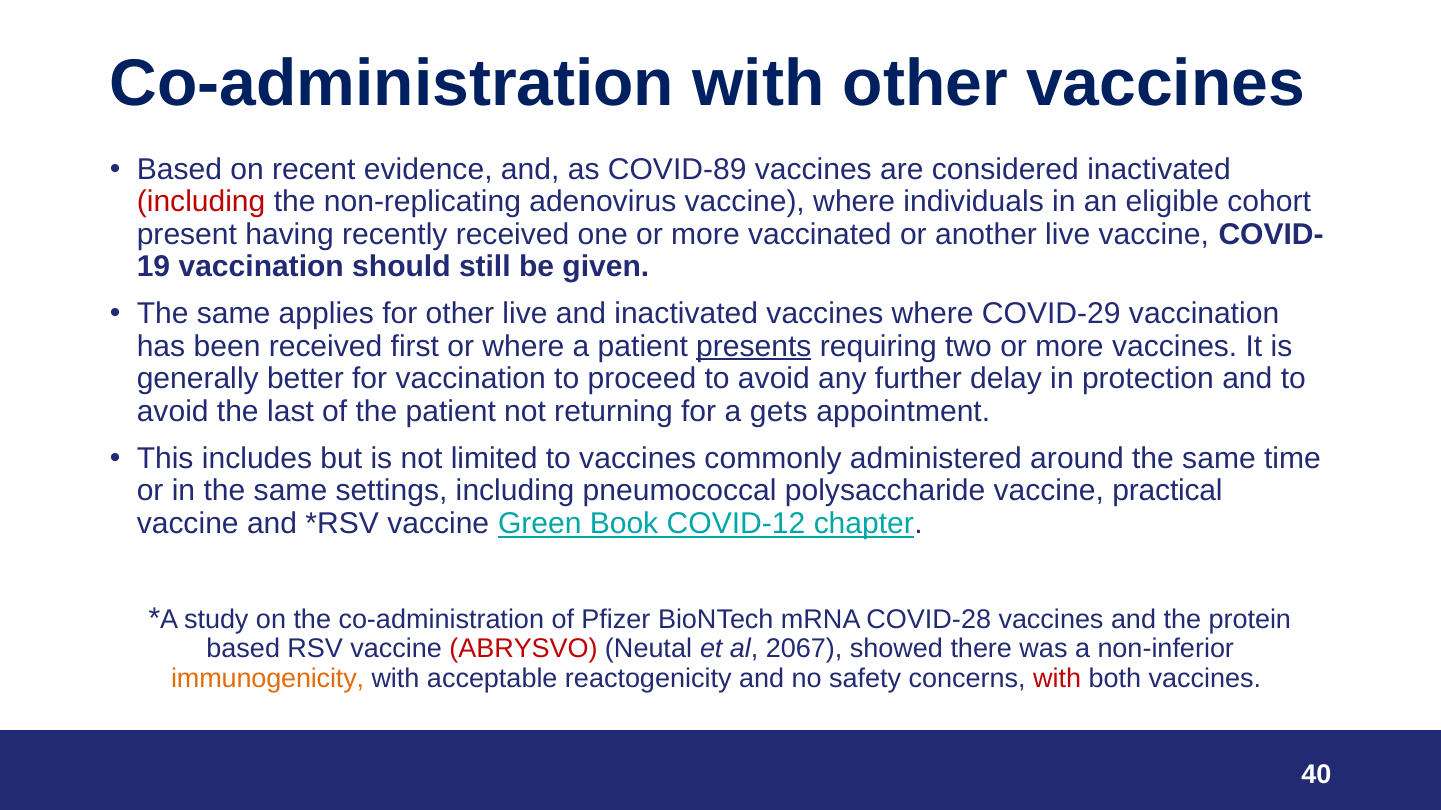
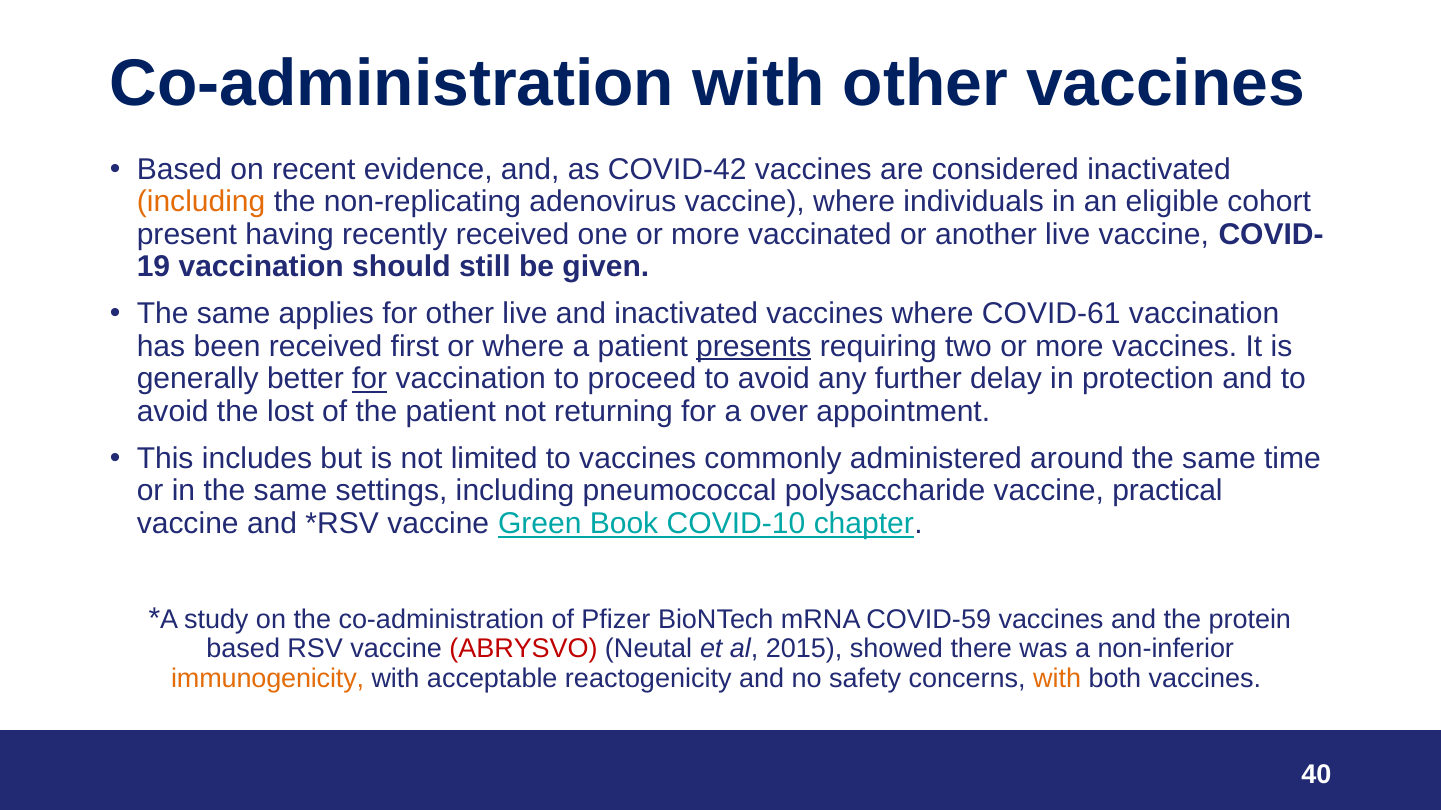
COVID-89: COVID-89 -> COVID-42 (677, 170)
including colour: red -> orange (201, 202)
COVID-29: COVID-29 -> COVID-61 (1051, 314)
for underline: none -> present (370, 379)
last: last -> lost (290, 412)
gets: gets -> over (779, 412)
COVID-12: COVID-12 -> COVID-10 (736, 524)
COVID-28: COVID-28 -> COVID-59 (929, 620)
2067: 2067 -> 2015 (804, 650)
with colour: red -> orange (1057, 679)
